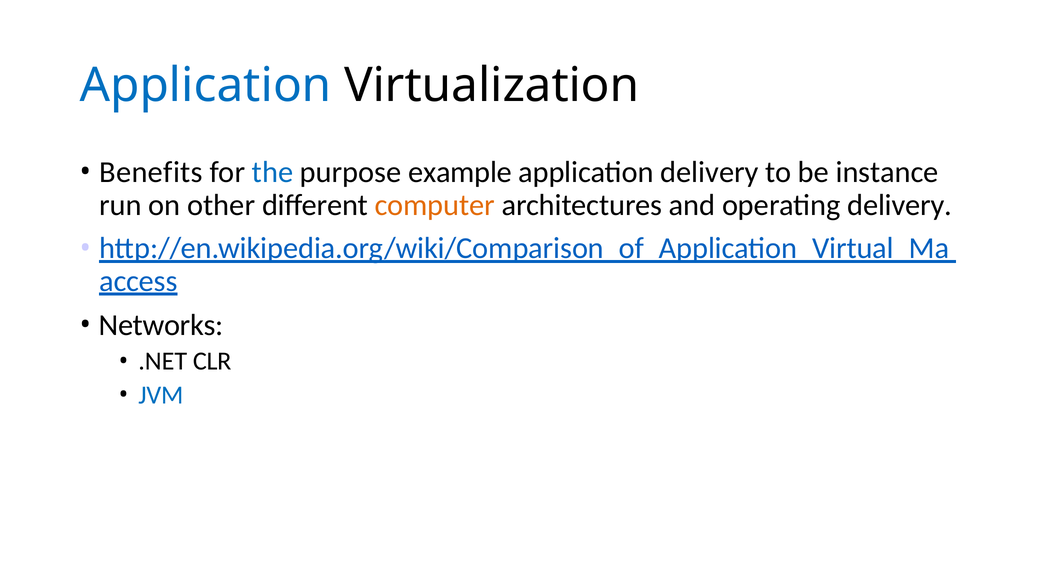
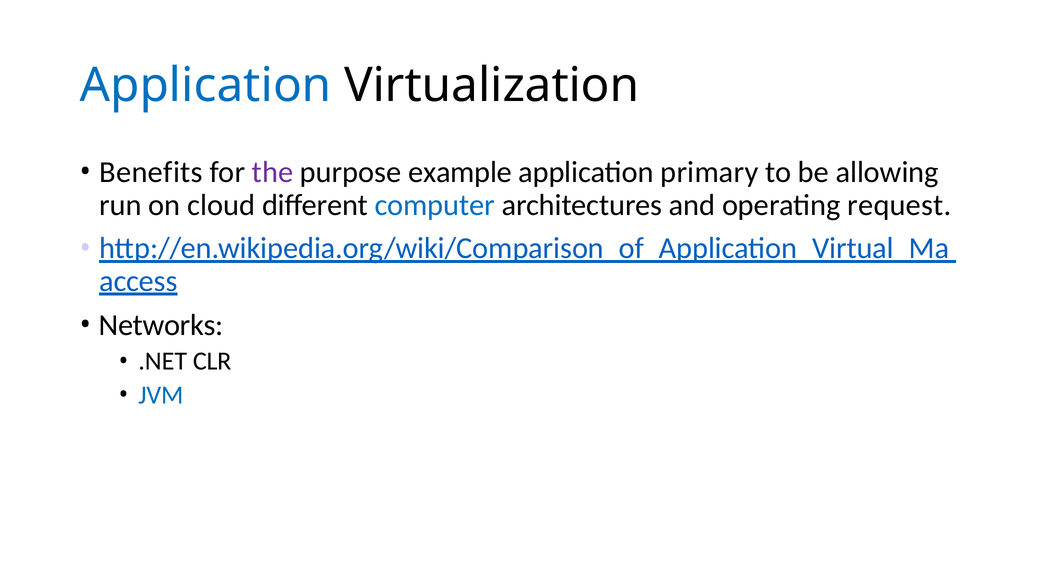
the colour: blue -> purple (273, 172)
application delivery: delivery -> primary (709, 172)
instance: instance -> allowing (887, 172)
other: other -> cloud (221, 205)
computer colour: orange -> blue (435, 205)
operating delivery: delivery -> request (899, 205)
